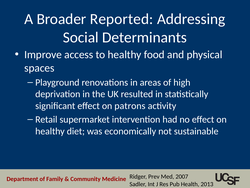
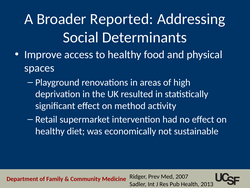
patrons: patrons -> method (130, 106)
